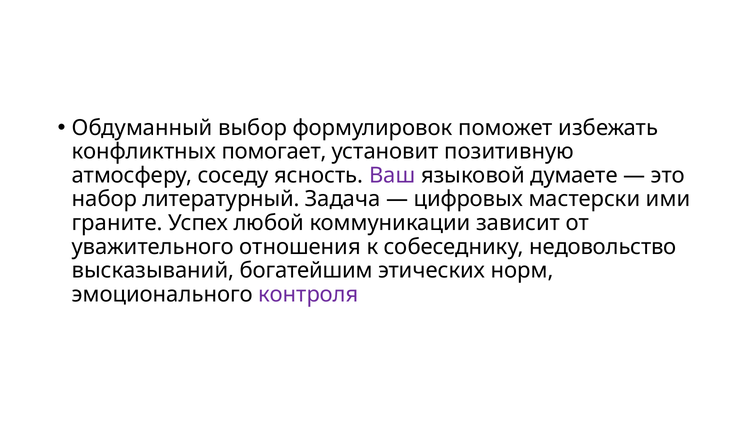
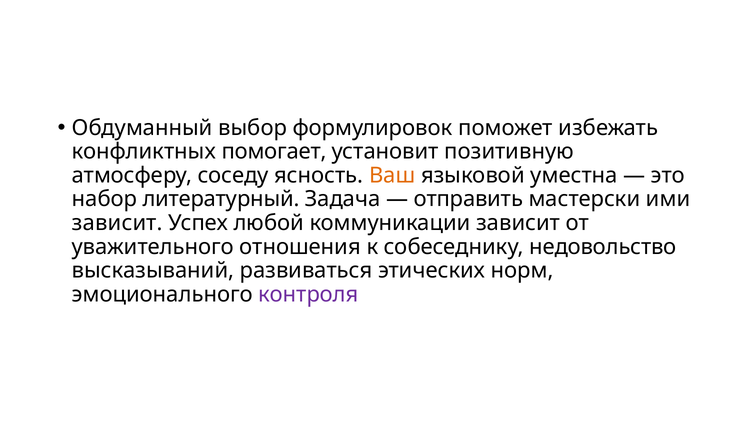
Ваш colour: purple -> orange (392, 175)
думаете: думаете -> уместна (574, 175)
цифровых: цифровых -> отправить (468, 199)
граните: граните -> зависит (117, 223)
богатейшим: богатейшим -> развиваться (306, 271)
